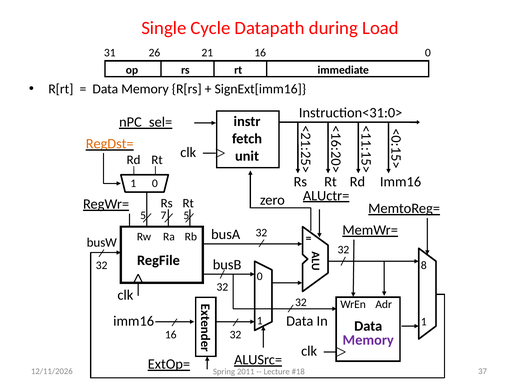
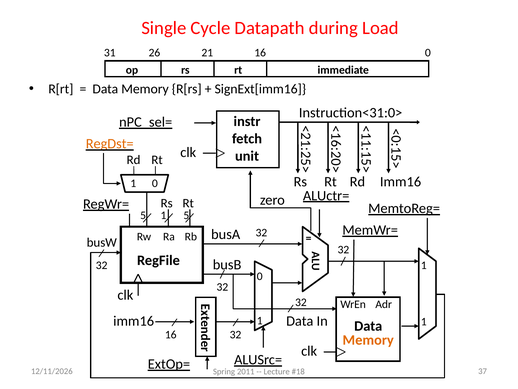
5 7: 7 -> 1 (163, 215)
8: 8 -> 1 (424, 265)
Memory colour: purple -> orange (368, 340)
